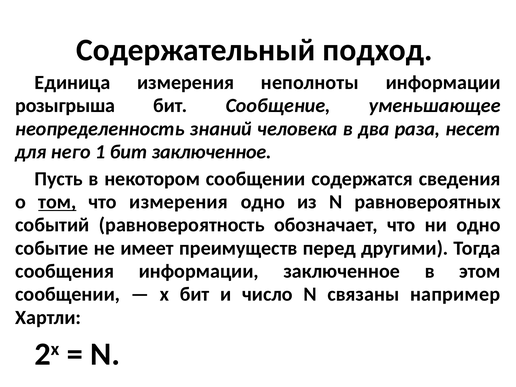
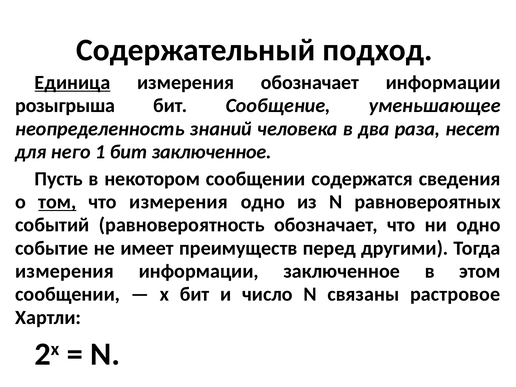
Единица underline: none -> present (72, 83)
измерения неполноты: неполноты -> обозначает (310, 83)
сообщения: сообщения -> измерения (65, 271)
например: например -> растровое (455, 294)
